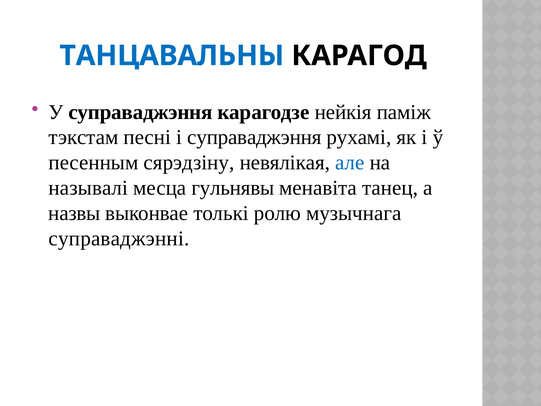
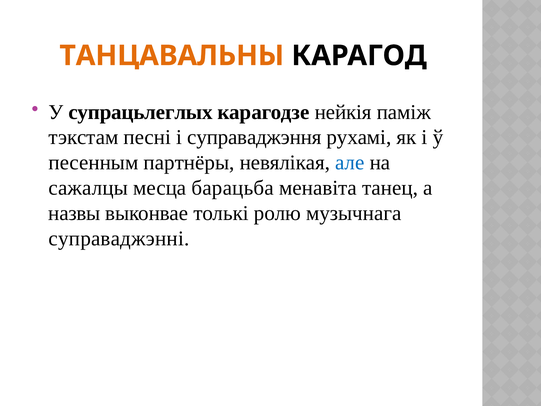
ТАНЦАВАЛЬНЫ colour: blue -> orange (172, 56)
У суправаджэння: суправаджэння -> супрацьлеглых (141, 112)
сярэдзіну: сярэдзіну -> партнёры (189, 163)
называлi: называлi -> сажалцы (88, 188)
гульнявы: гульнявы -> барацьба (233, 188)
